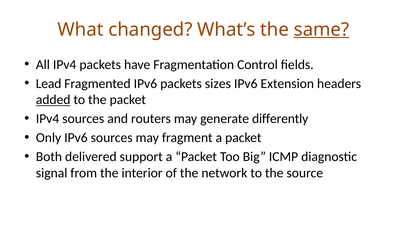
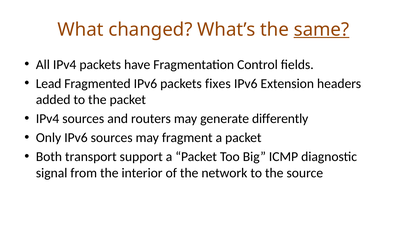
sizes: sizes -> fixes (218, 84)
added underline: present -> none (53, 100)
delivered: delivered -> transport (91, 157)
